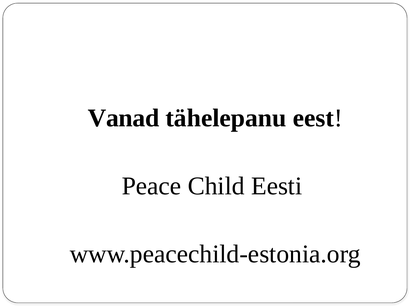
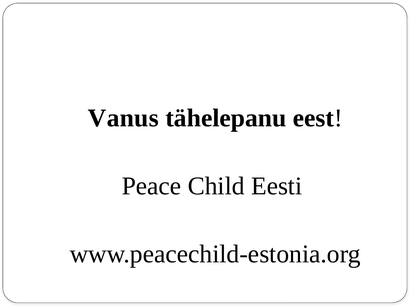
Vanad: Vanad -> Vanus (123, 118)
